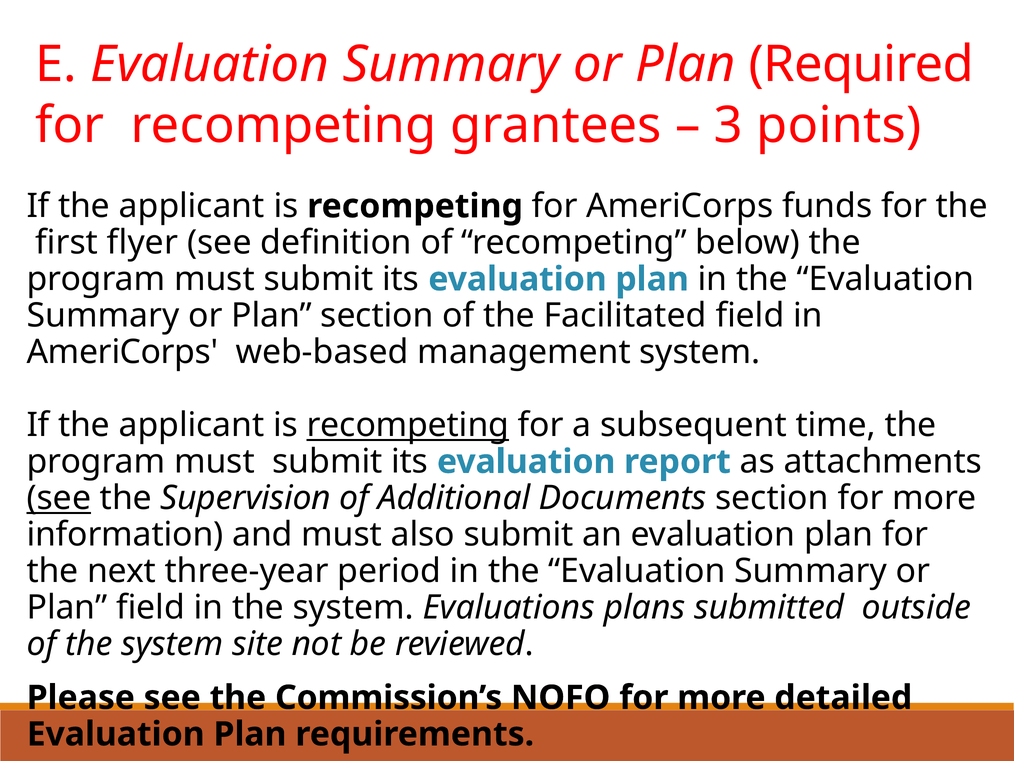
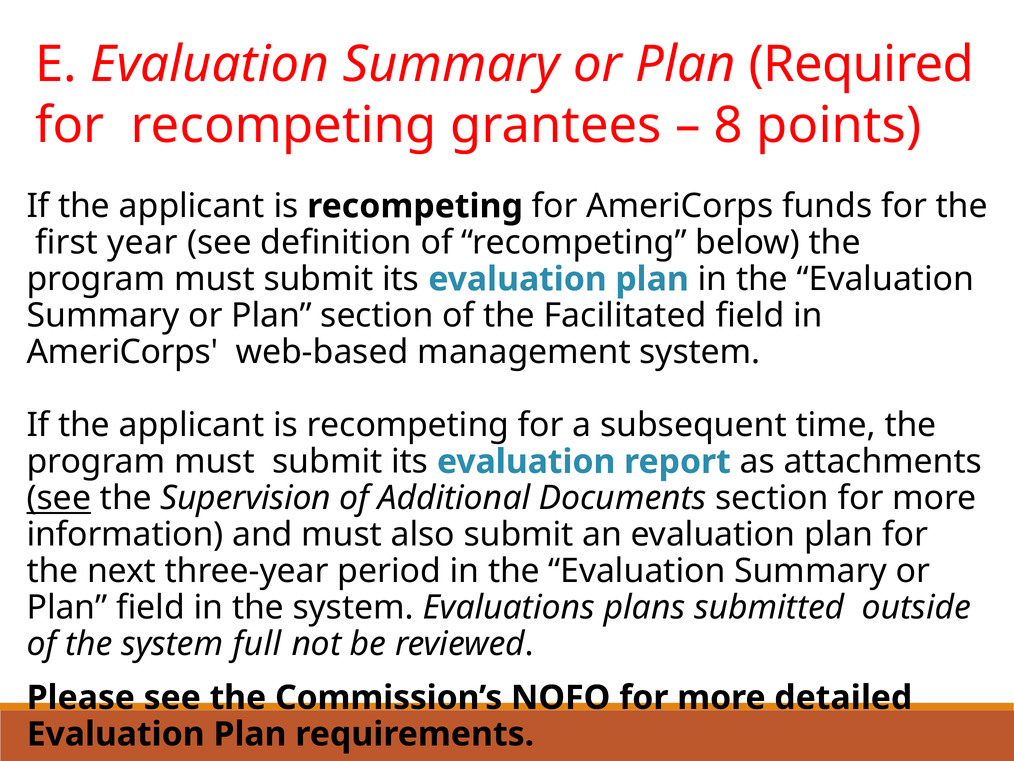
3: 3 -> 8 (728, 125)
flyer: flyer -> year (142, 243)
recompeting underline: present -> none (408, 425)
site: site -> full (257, 644)
